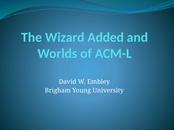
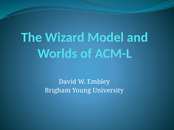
Added: Added -> Model (106, 37)
